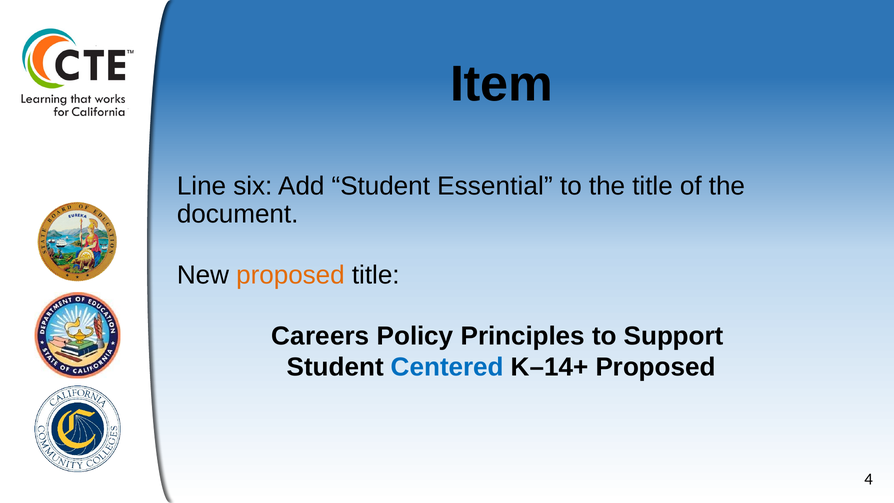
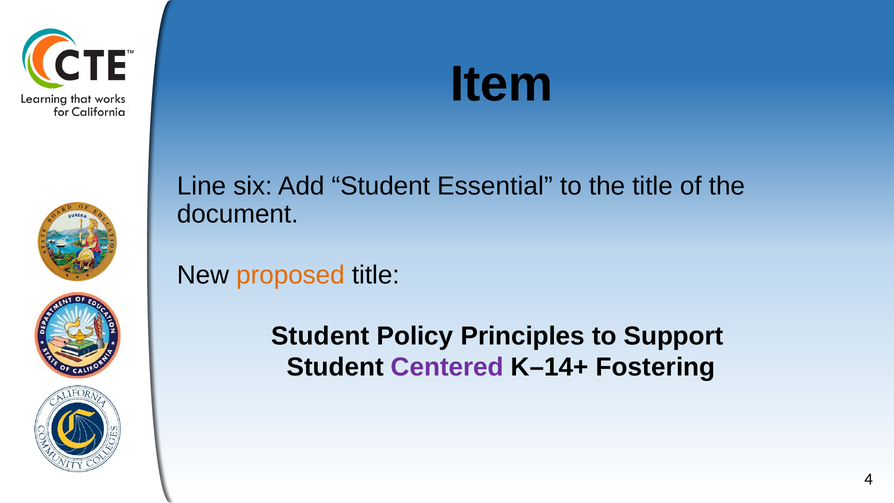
Careers: Careers -> Student (320, 336)
Centered colour: blue -> purple (447, 367)
K–14+ Proposed: Proposed -> Fostering (655, 367)
